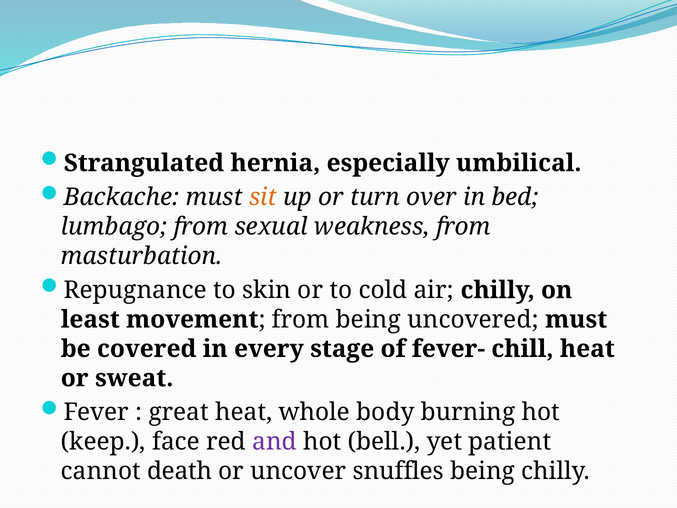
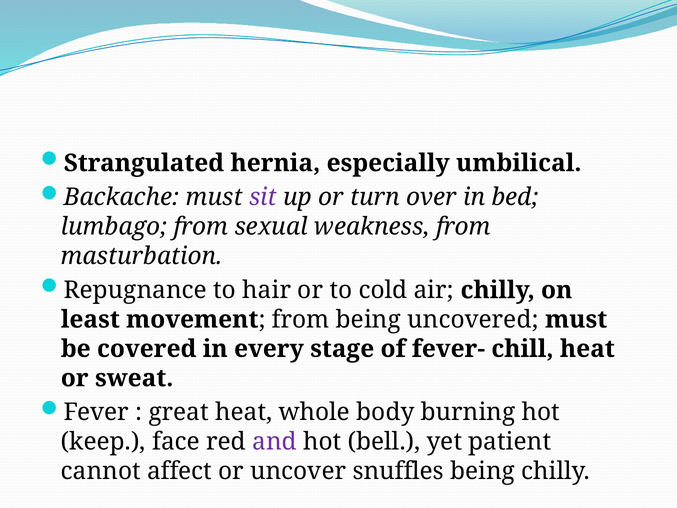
sit colour: orange -> purple (263, 197)
skin: skin -> hair (267, 290)
death: death -> affect (180, 471)
